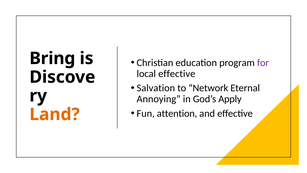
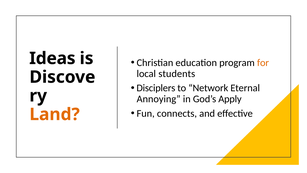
Bring: Bring -> Ideas (52, 58)
for colour: purple -> orange (263, 63)
local effective: effective -> students (177, 74)
Salvation: Salvation -> Disciplers (156, 88)
attention: attention -> connects (177, 113)
